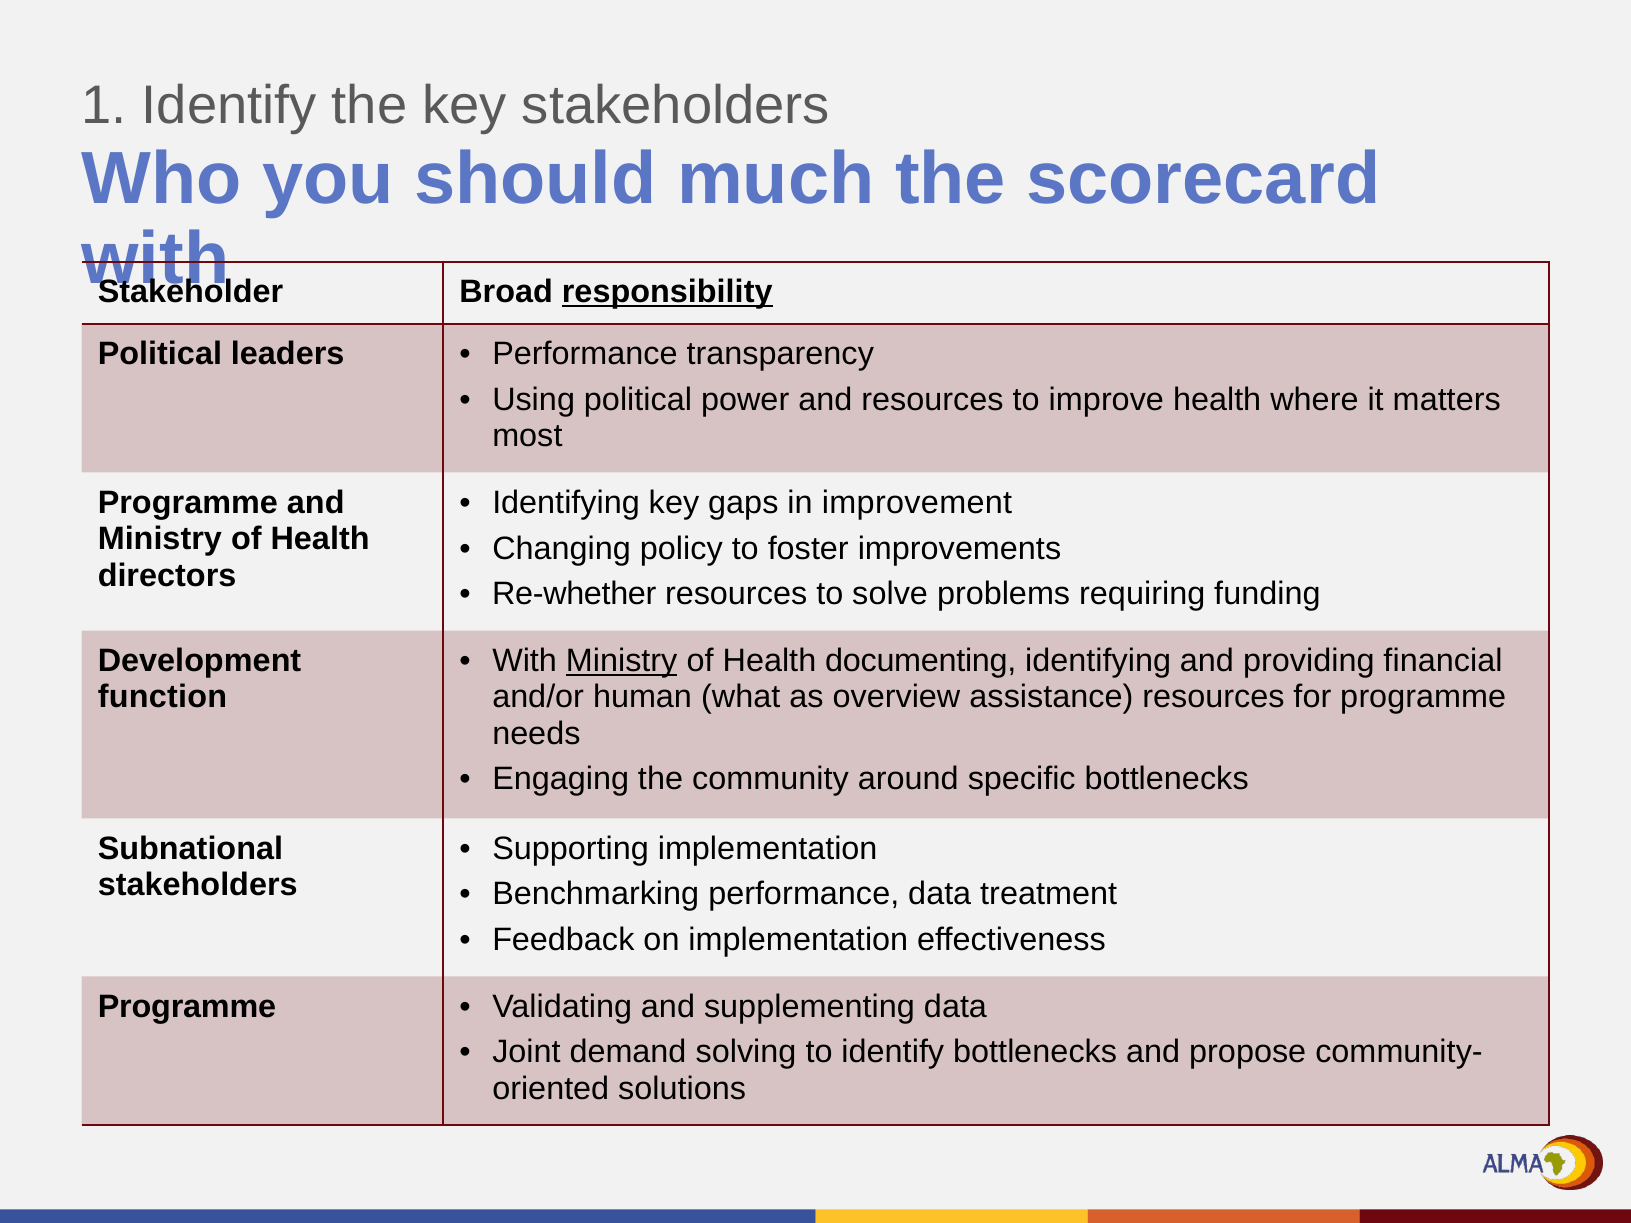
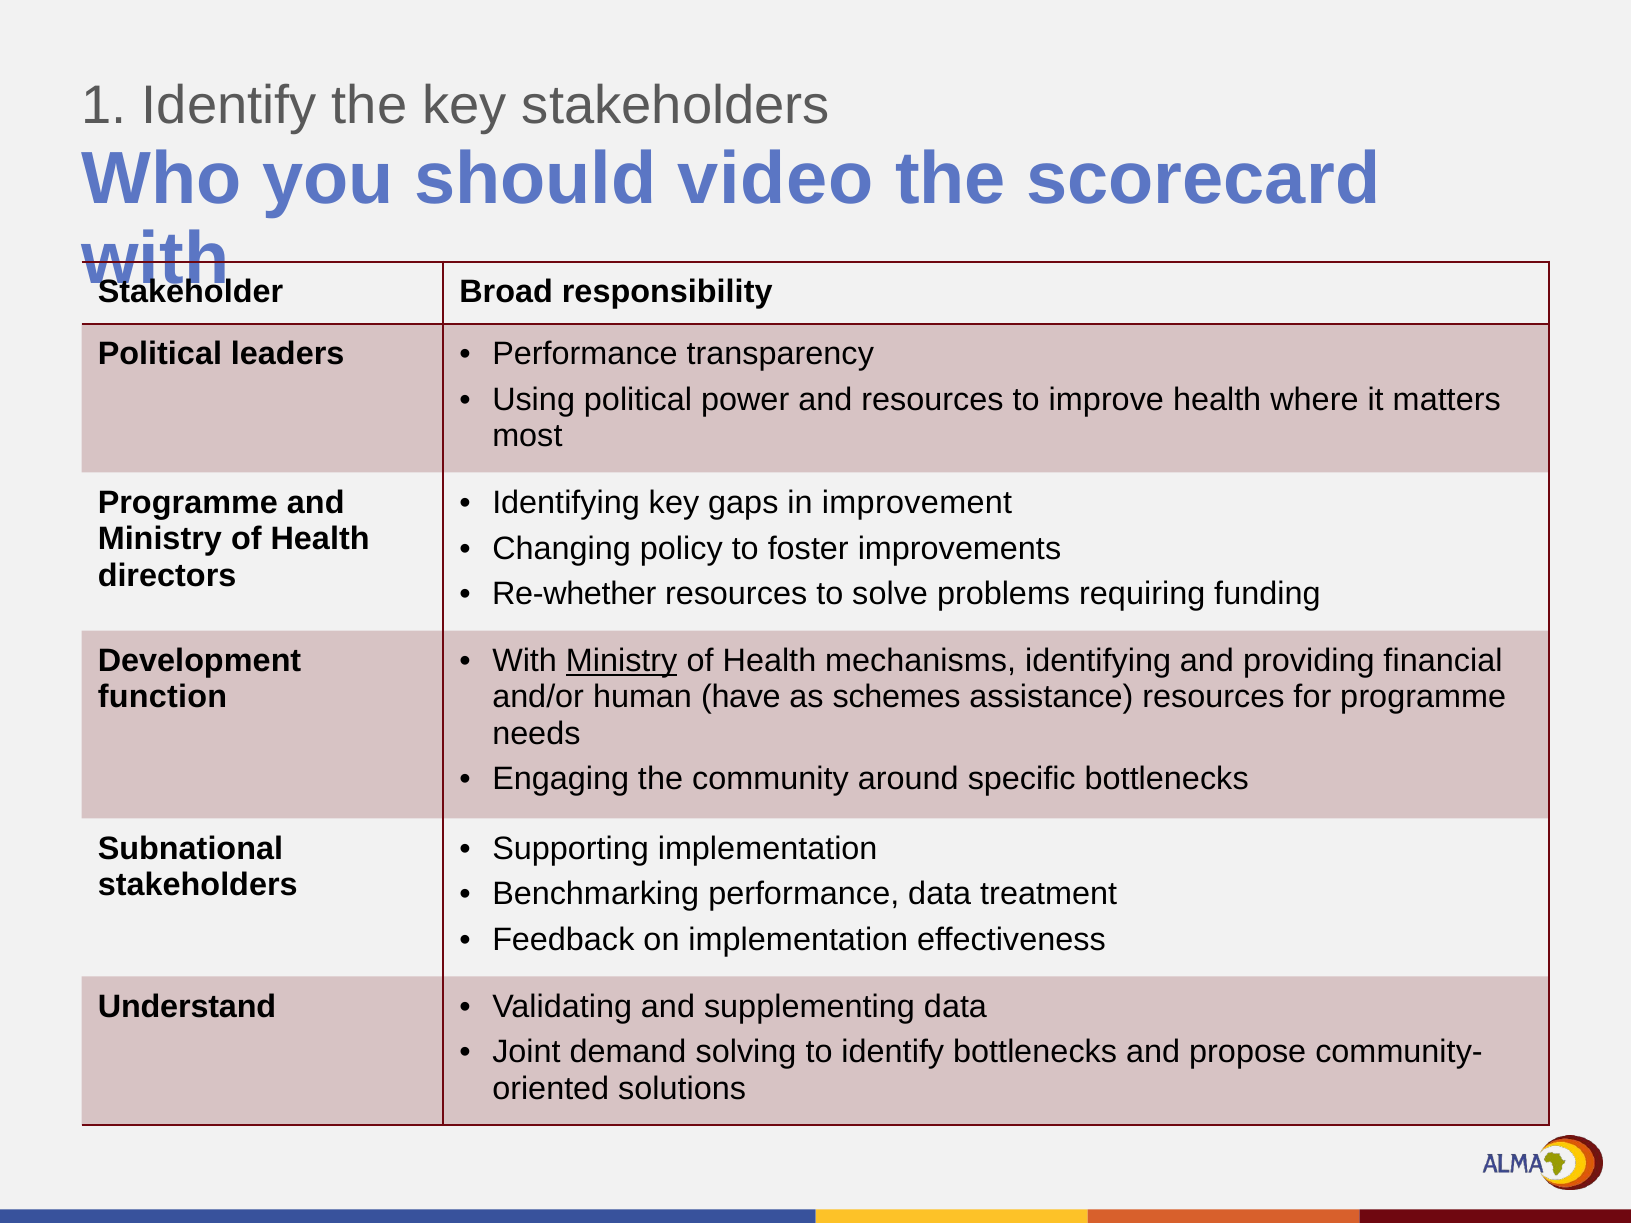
much: much -> video (775, 179)
responsibility underline: present -> none (667, 292)
documenting: documenting -> mechanisms (921, 661)
what: what -> have (741, 697)
overview: overview -> schemes (897, 697)
Programme: Programme -> Understand (187, 1007)
